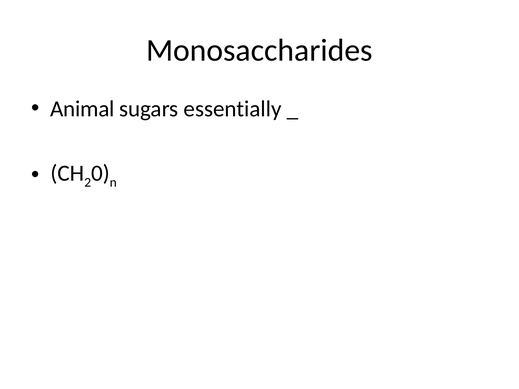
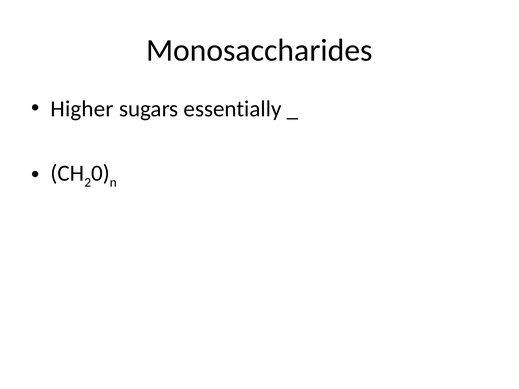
Animal: Animal -> Higher (82, 109)
